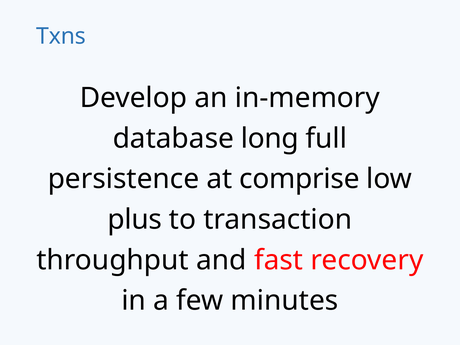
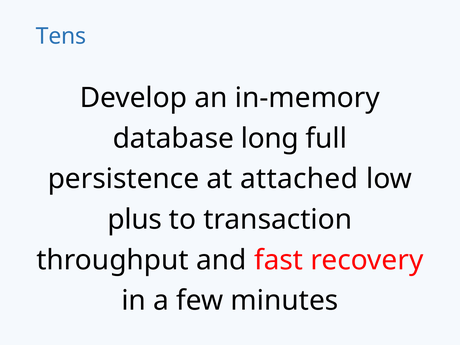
Txns: Txns -> Tens (61, 36)
comprise: comprise -> attached (299, 179)
